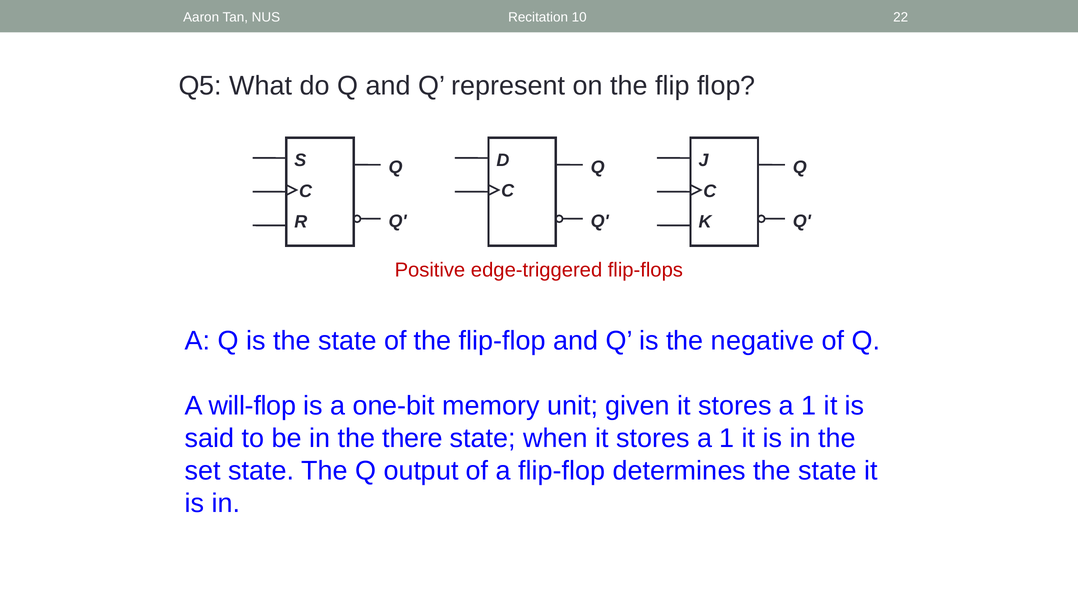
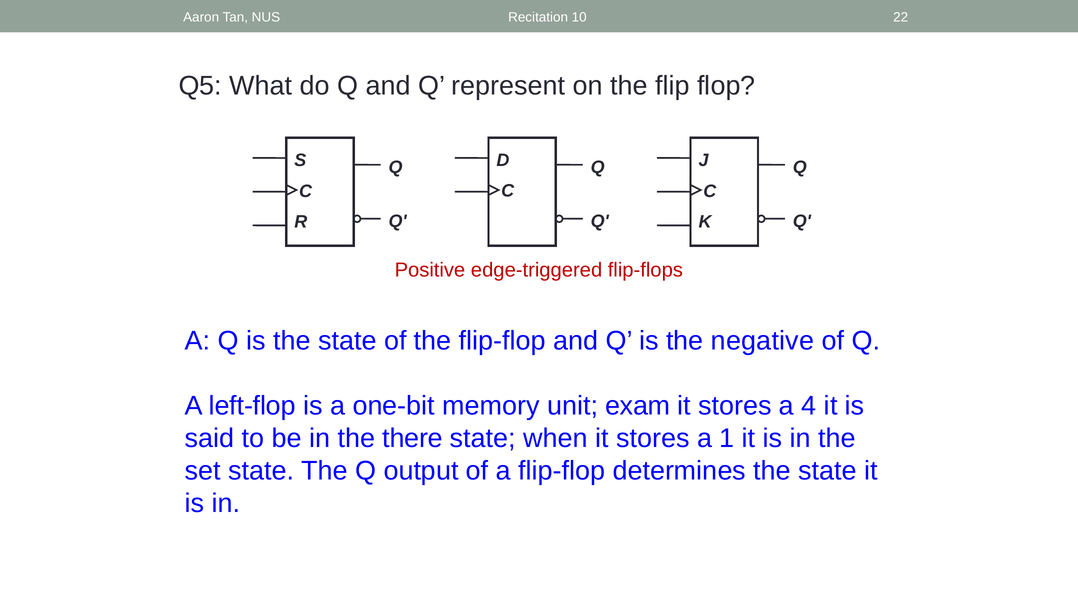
will-flop: will-flop -> left-flop (252, 406)
given: given -> exam (638, 406)
1: 1 -> 4 (809, 406)
